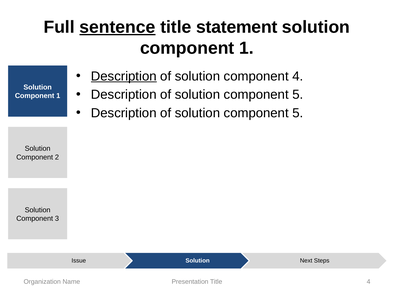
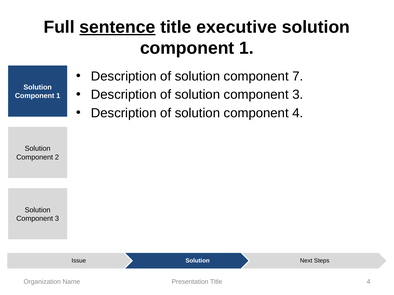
statement: statement -> executive (237, 27)
Description underline: present -> none (124, 76)
component 4: 4 -> 7 (298, 76)
5: 5 -> 3 (298, 95)
5: 5 -> 4 (298, 113)
